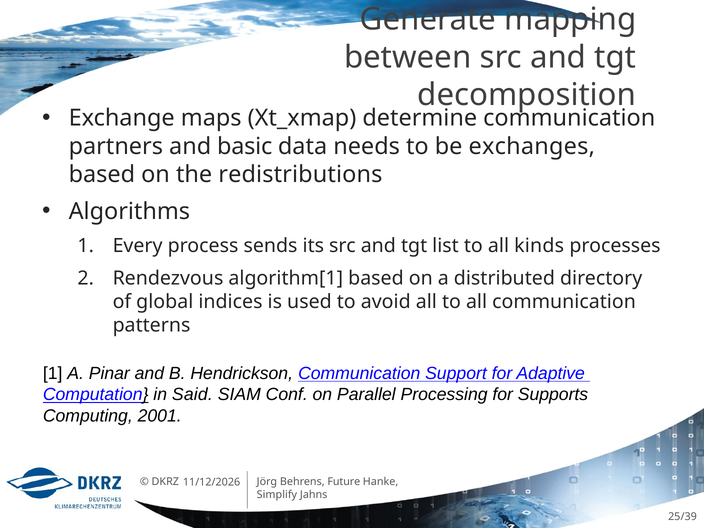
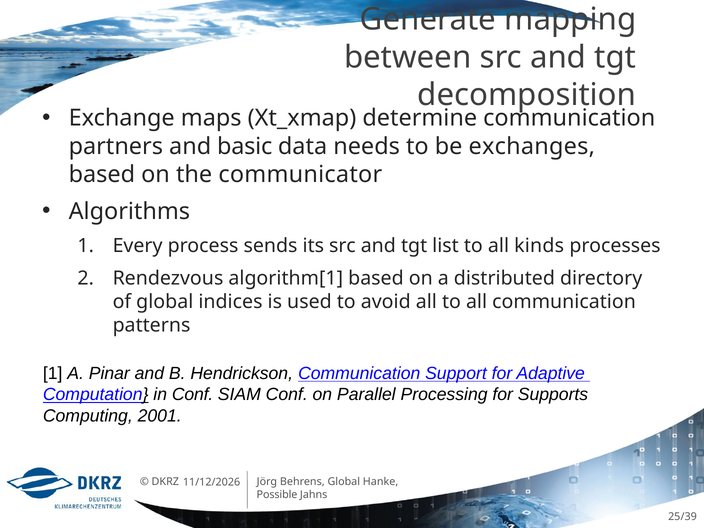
redistributions: redistributions -> communicator (300, 175)
in Said: Said -> Conf (193, 395)
Behrens Future: Future -> Global (344, 482)
Simplify: Simplify -> Possible (277, 495)
